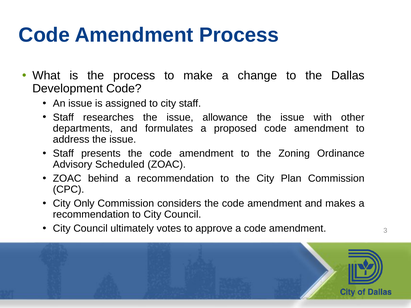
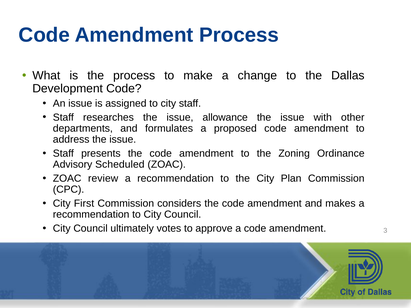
behind: behind -> review (103, 179)
Only: Only -> First (84, 204)
